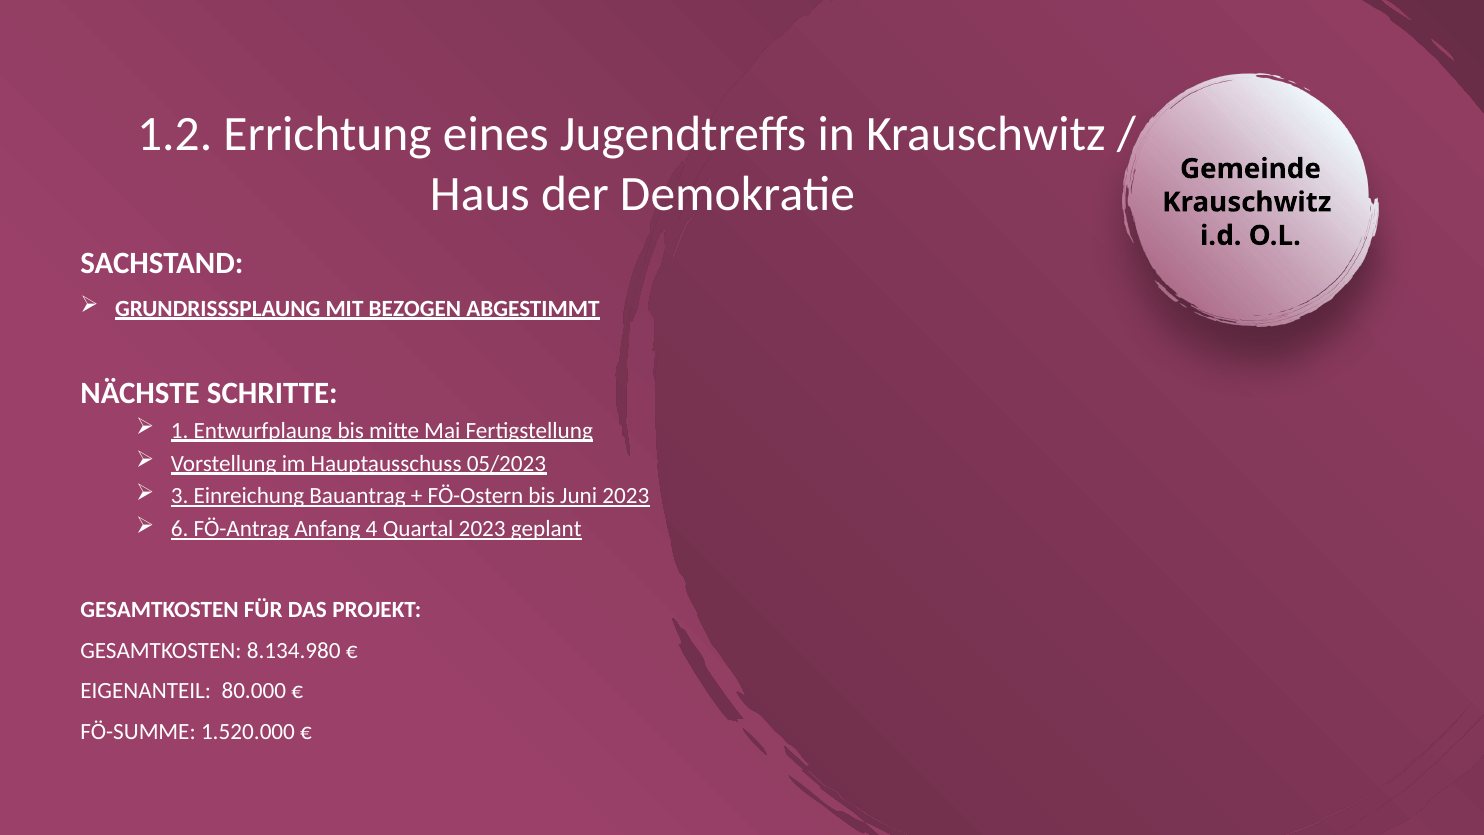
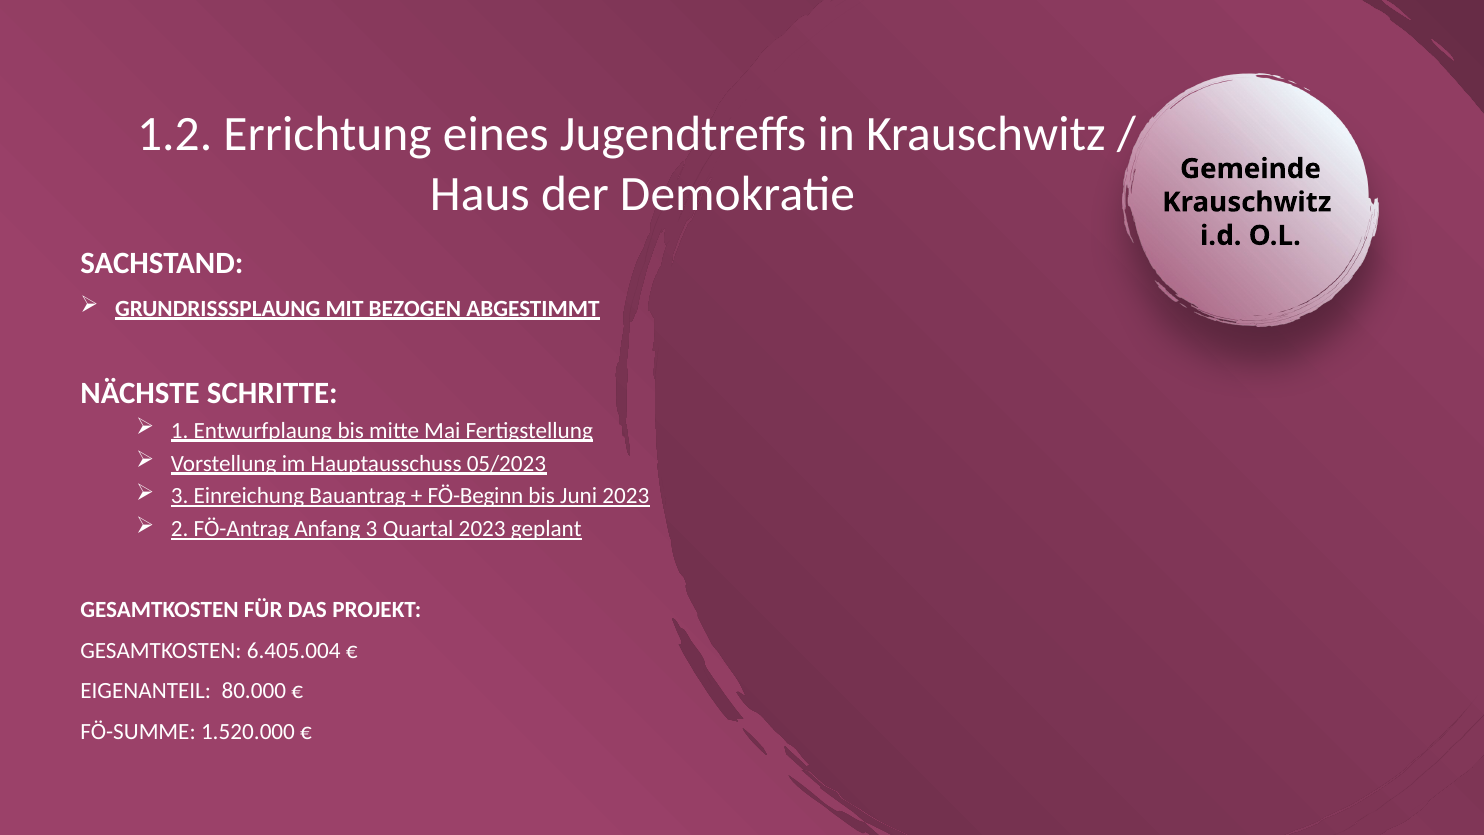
FÖ-Ostern: FÖ-Ostern -> FÖ-Beginn (475, 496)
6: 6 -> 2 (180, 529)
Anfang 4: 4 -> 3 (372, 529)
8.134.980: 8.134.980 -> 6.405.004 (294, 650)
